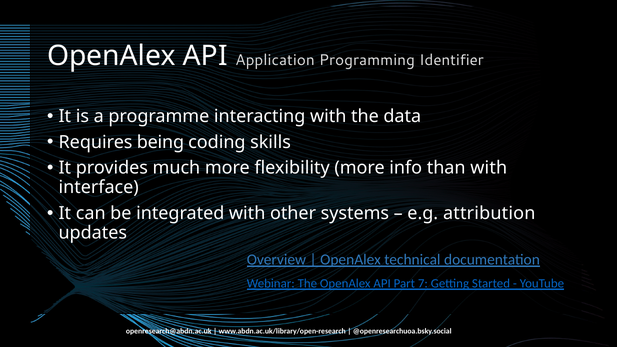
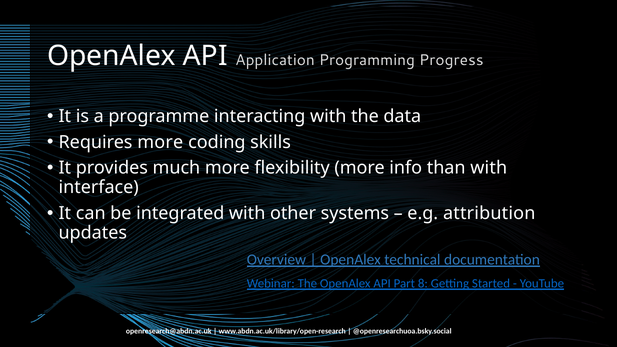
Identifier: Identifier -> Progress (451, 60)
Requires being: being -> more (160, 142)
7: 7 -> 8 (423, 284)
